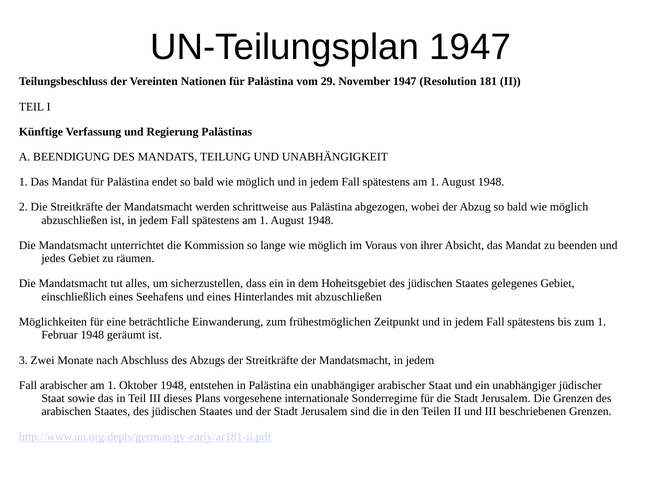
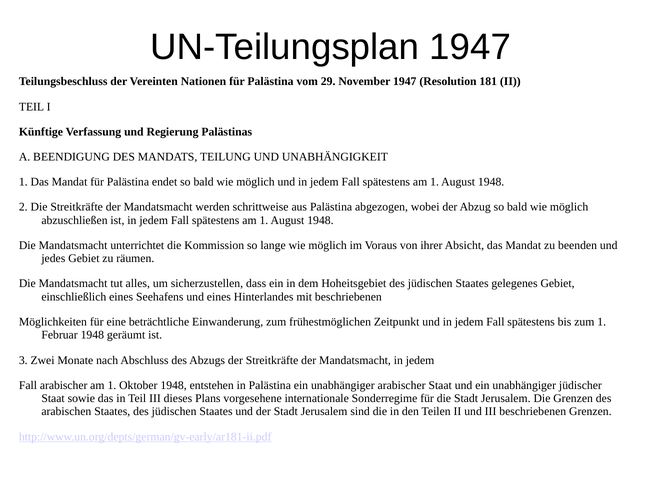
mit abzuschließen: abzuschließen -> beschriebenen (348, 296)
